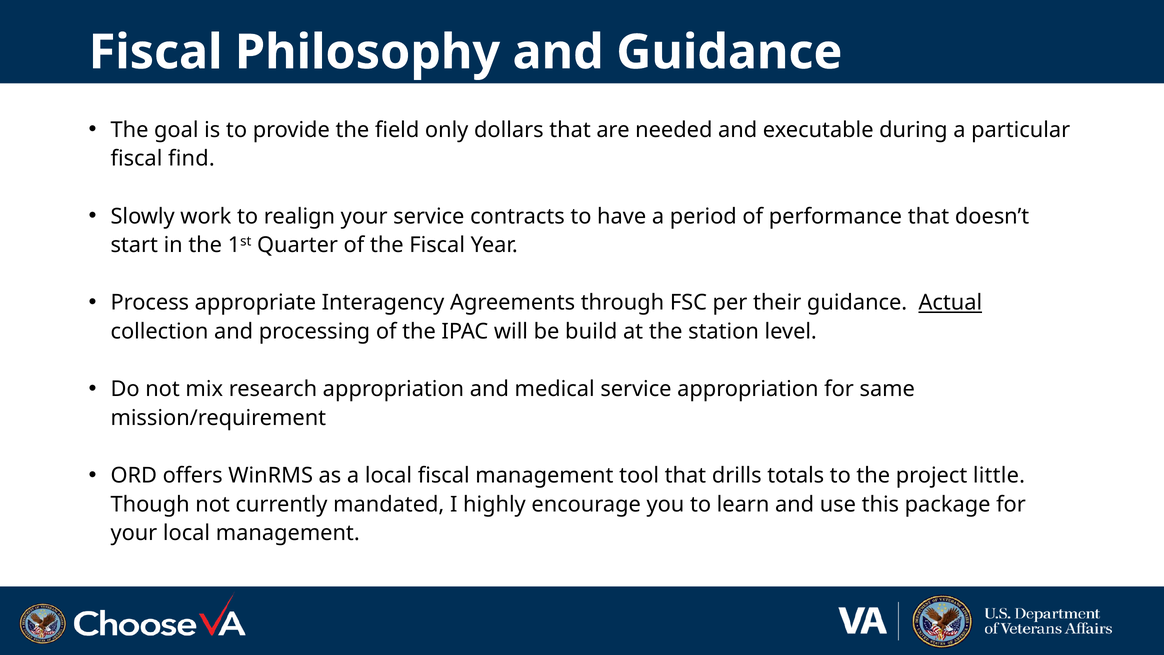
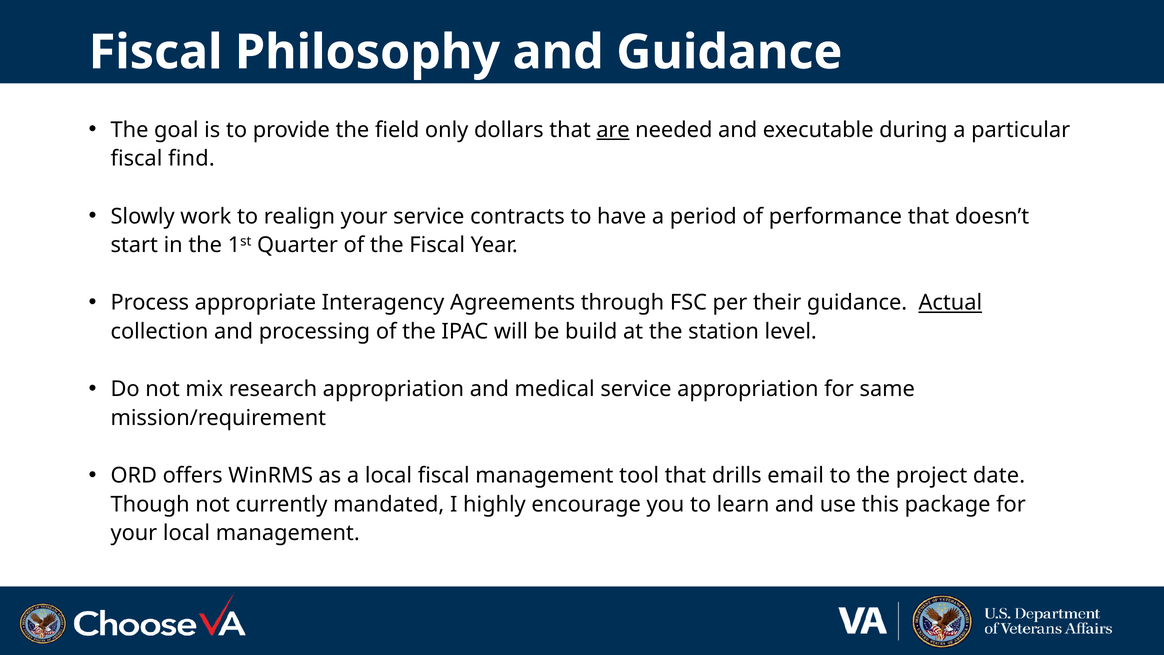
are underline: none -> present (613, 130)
totals: totals -> email (796, 475)
little: little -> date (999, 475)
